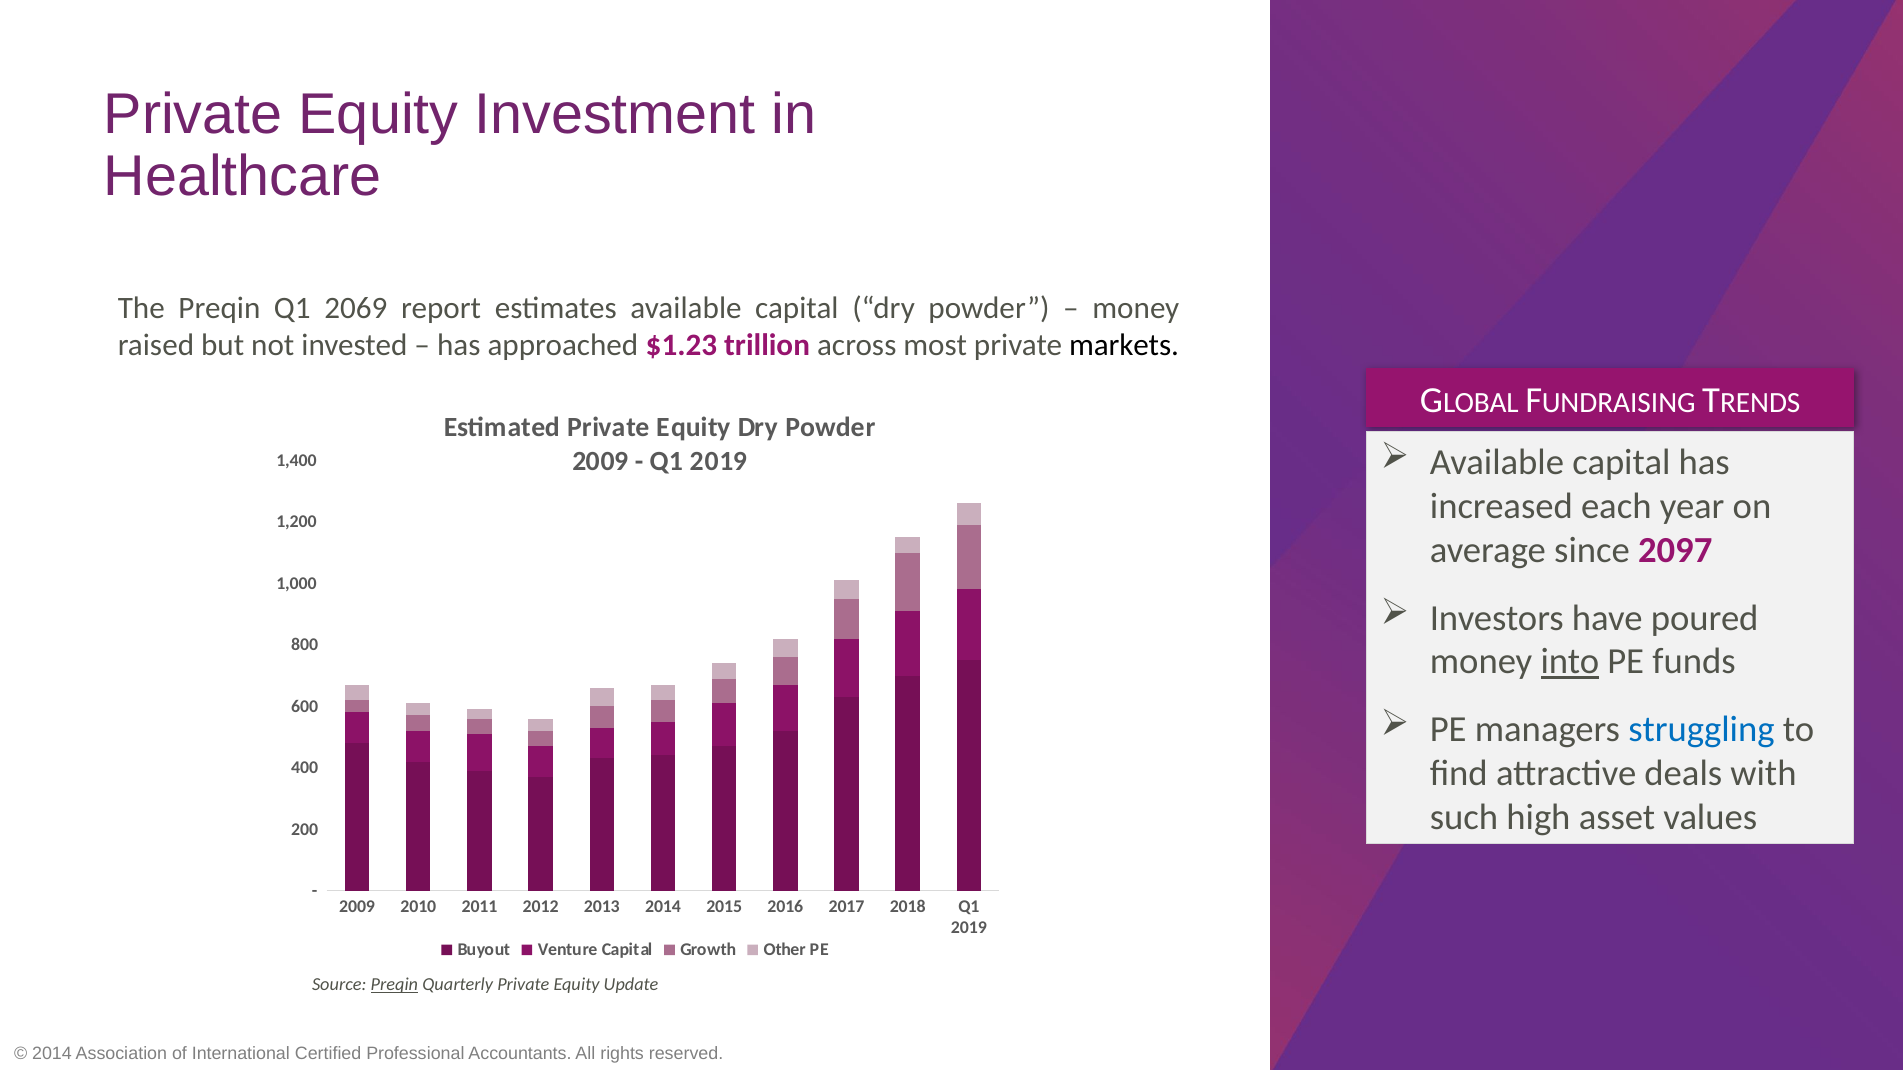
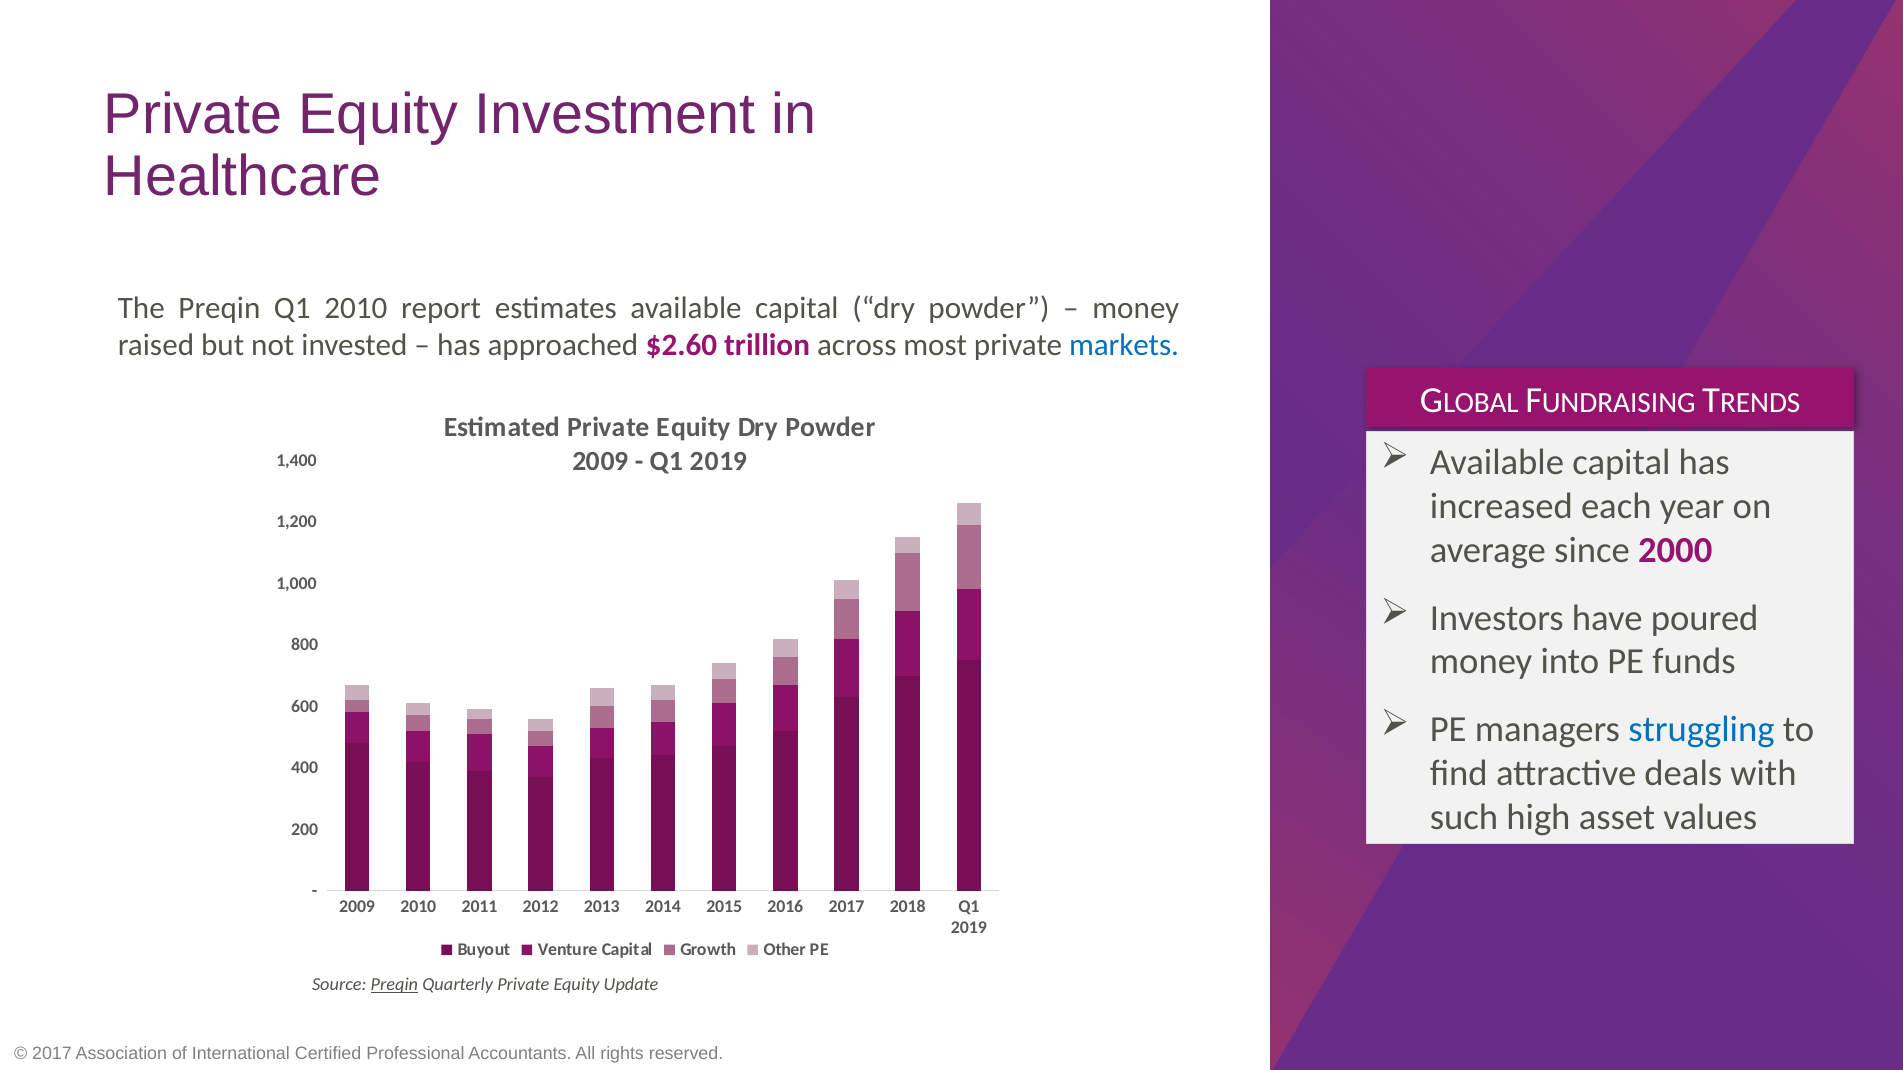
Q1 2069: 2069 -> 2010 (356, 308)
$1.23: $1.23 -> $2.60 (681, 346)
markets colour: black -> blue (1124, 346)
2097: 2097 -> 2000 (1675, 551)
into underline: present -> none (1570, 662)
2014: 2014 -> 2017 (52, 1054)
